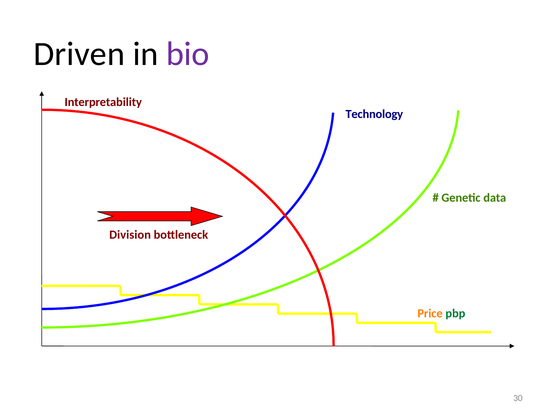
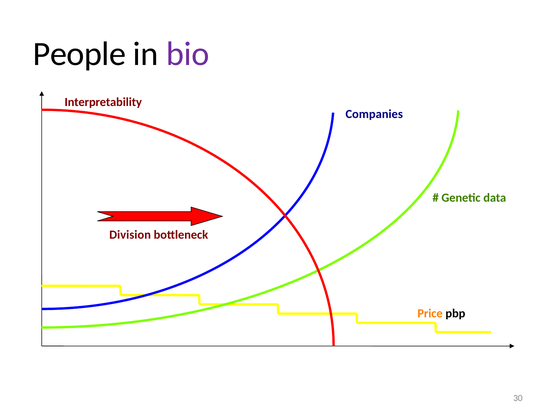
Driven: Driven -> People (79, 54)
Technology: Technology -> Companies (374, 114)
pbp colour: green -> black (455, 313)
